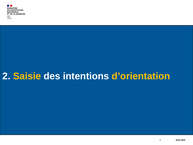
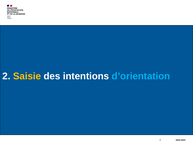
d’orientation colour: yellow -> light blue (141, 76)
